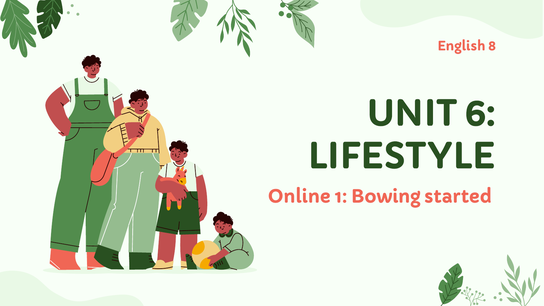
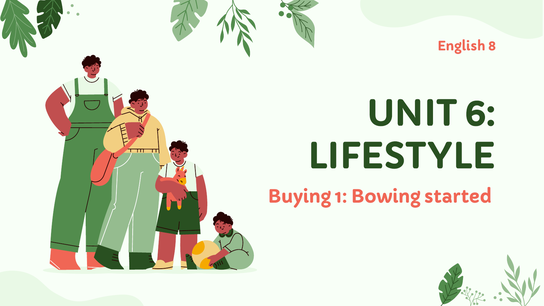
Online: Online -> Buying (299, 197)
